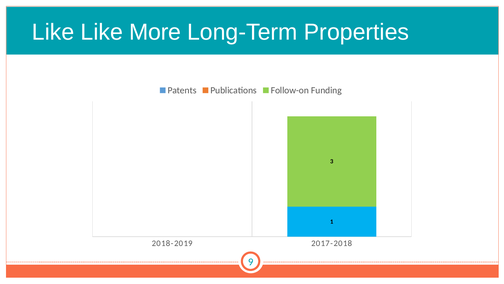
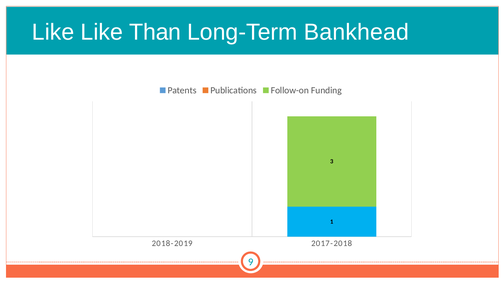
More: More -> Than (155, 32)
Properties: Properties -> Bankhead (356, 32)
